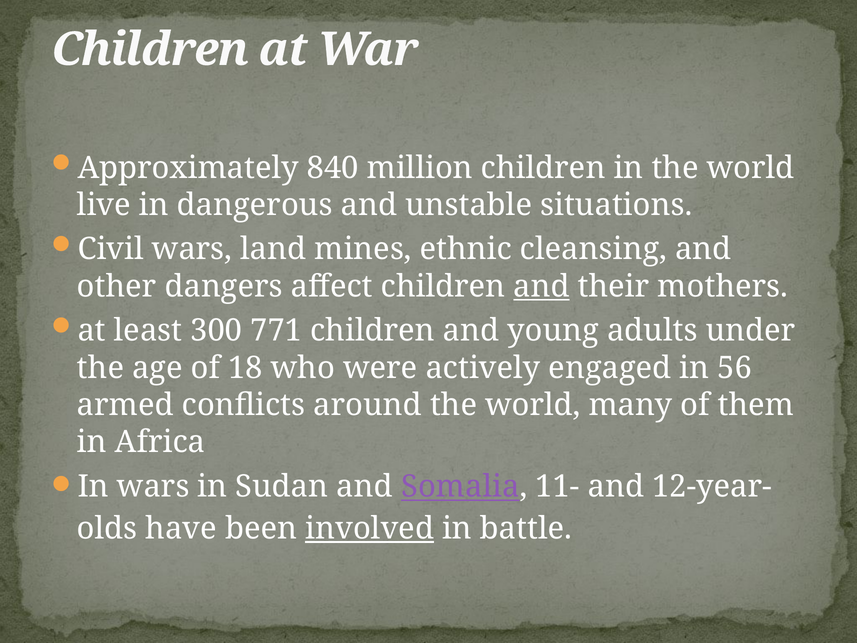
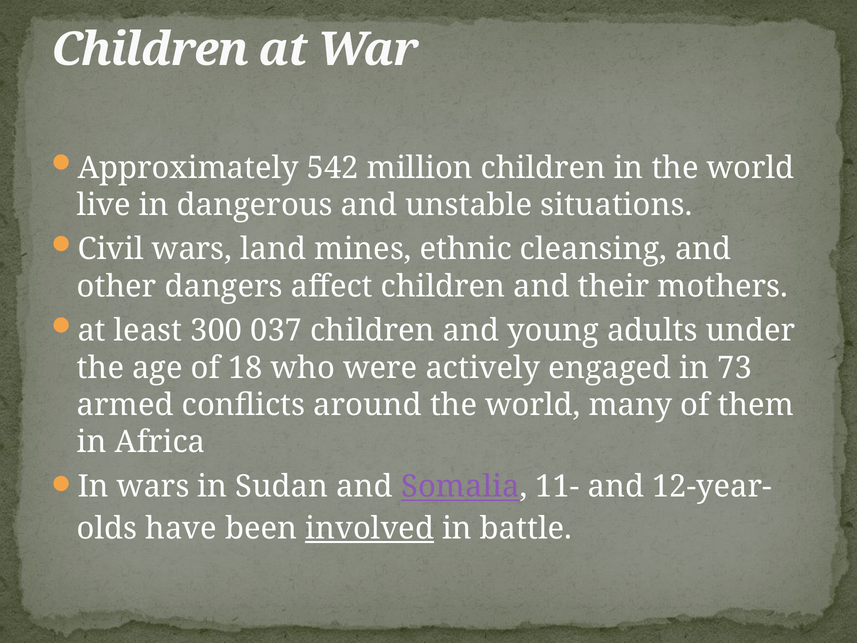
840: 840 -> 542 (333, 168)
and underline: present -> none (542, 286)
771: 771 -> 037 (276, 331)
56: 56 -> 73 (735, 368)
